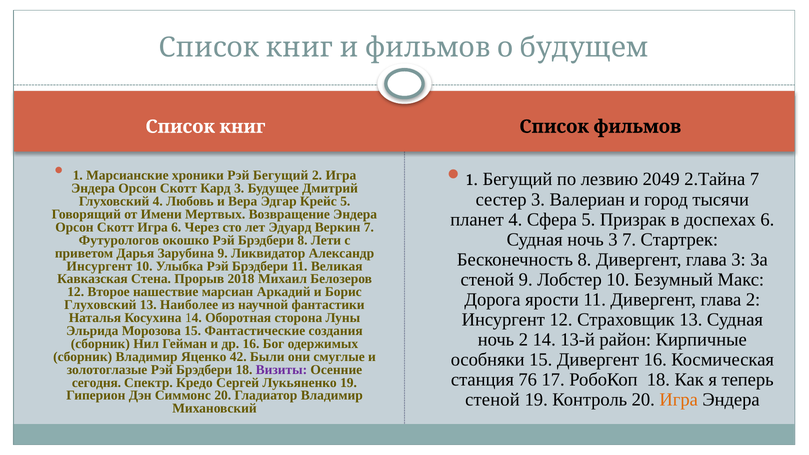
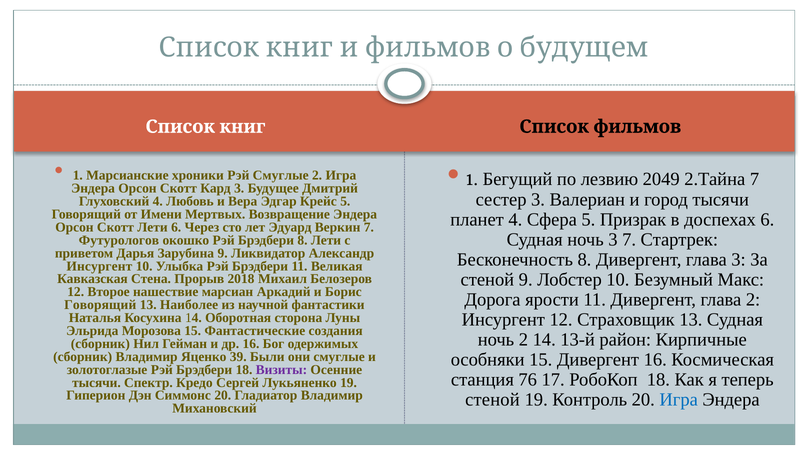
Рэй Бегущий: Бегущий -> Смуглые (281, 175)
Скотт Игра: Игра -> Лети (152, 227)
Глуховский: Глуховский -> Говорящий (100, 305)
42: 42 -> 39 (238, 357)
сегодня: сегодня -> тысячи (96, 383)
Игра colour: orange -> blue (679, 400)
